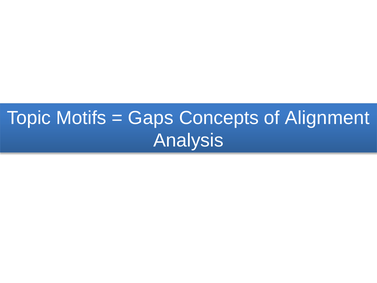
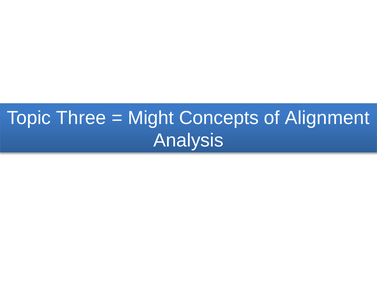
Motifs: Motifs -> Three (81, 118)
Gaps: Gaps -> Might (151, 118)
